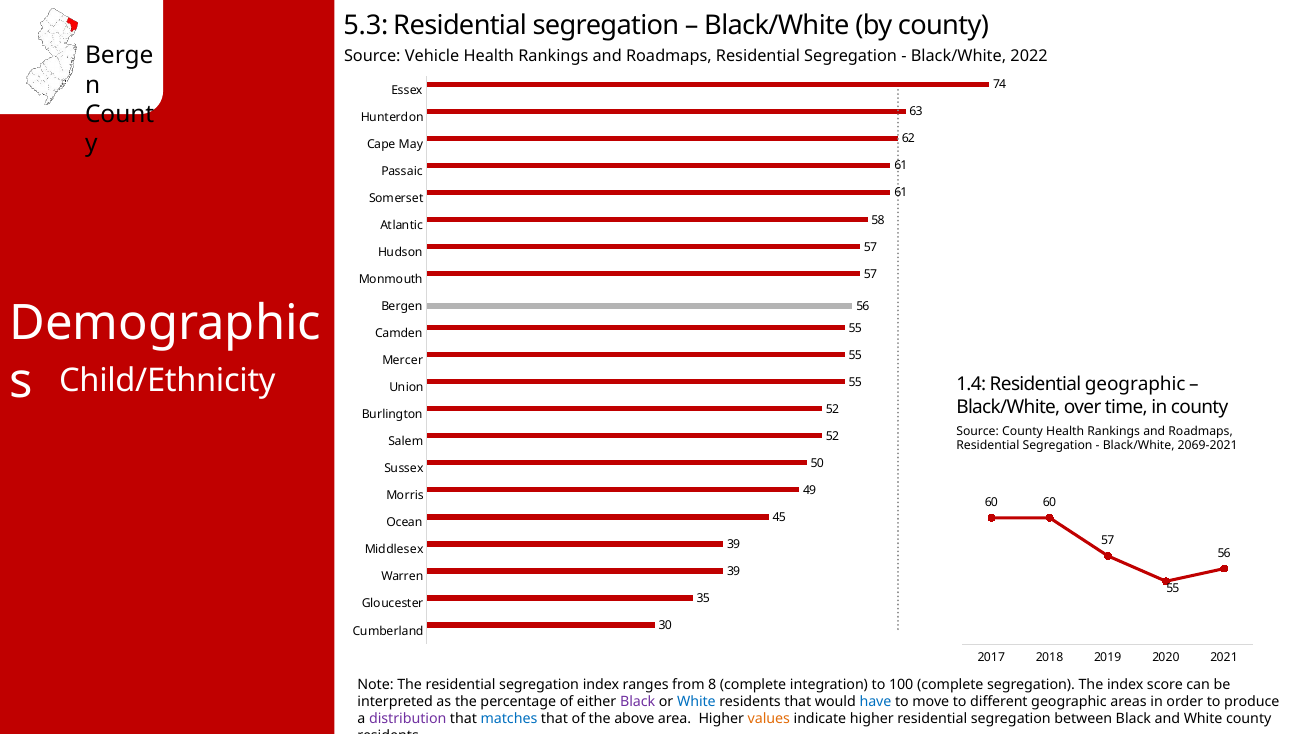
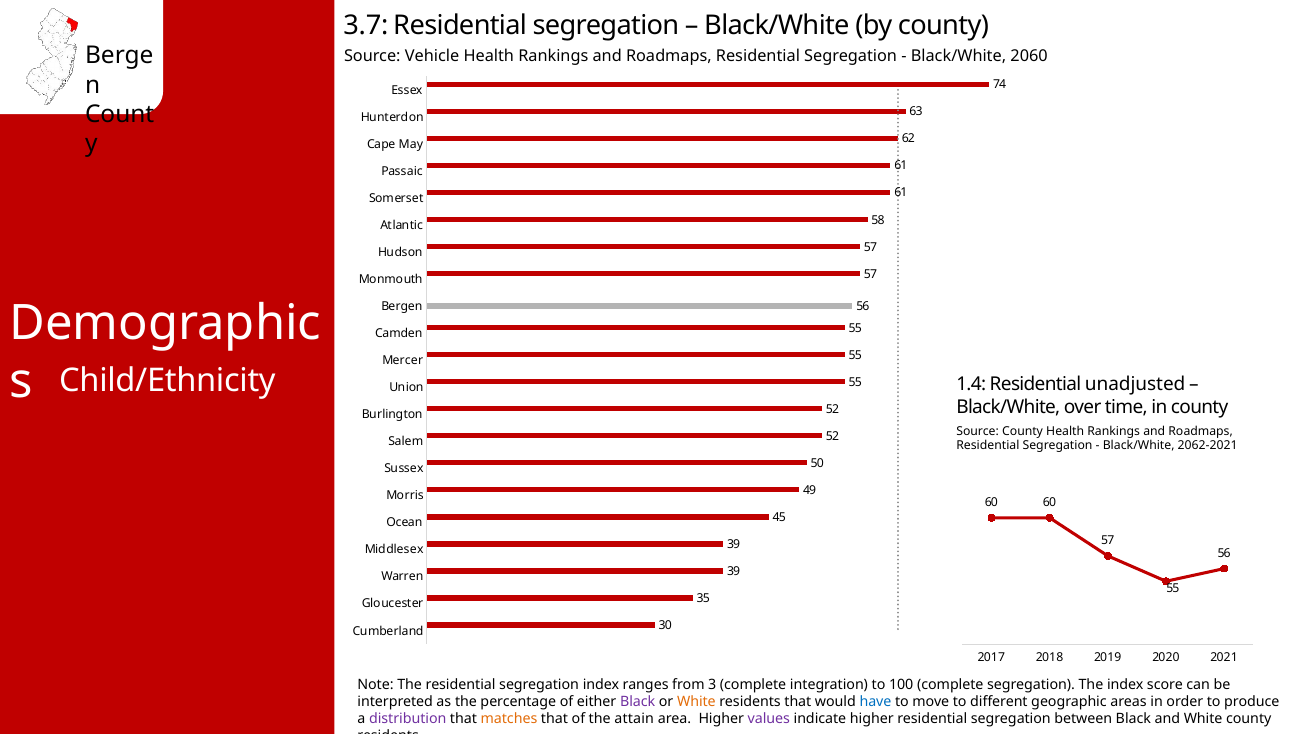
5.3: 5.3 -> 3.7 (366, 26)
2022: 2022 -> 2060 (1029, 56)
Residential geographic: geographic -> unadjusted (1135, 385)
2069-2021: 2069-2021 -> 2062-2021 (1208, 446)
8: 8 -> 3 (712, 685)
White colour: blue -> orange (696, 702)
matches colour: blue -> orange (509, 719)
above: above -> attain (634, 719)
values colour: orange -> purple (769, 719)
